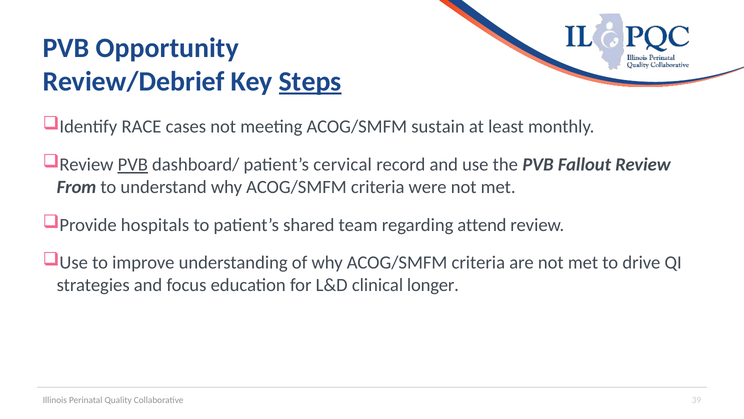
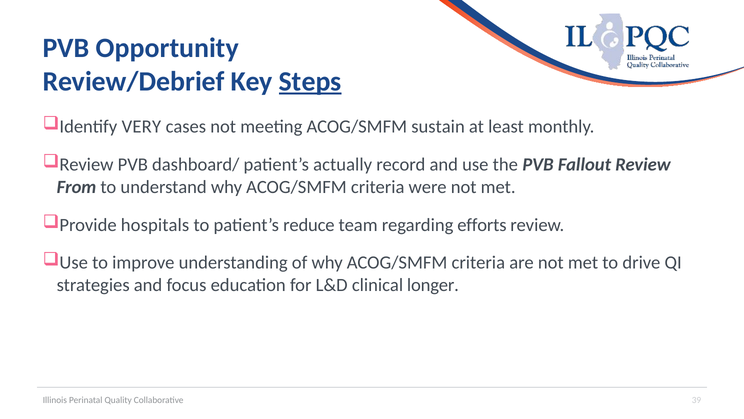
RACE: RACE -> VERY (141, 127)
PVB underline: present -> none (133, 164)
cervical: cervical -> actually (343, 164)
shared: shared -> reduce (309, 225)
attend: attend -> efforts (482, 225)
